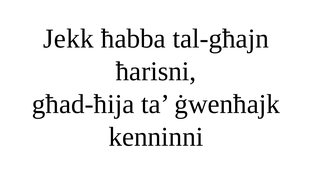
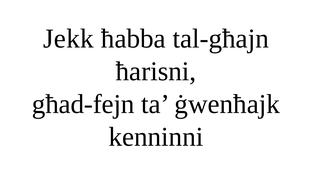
għad-ħija: għad-ħija -> għad-fejn (83, 104)
